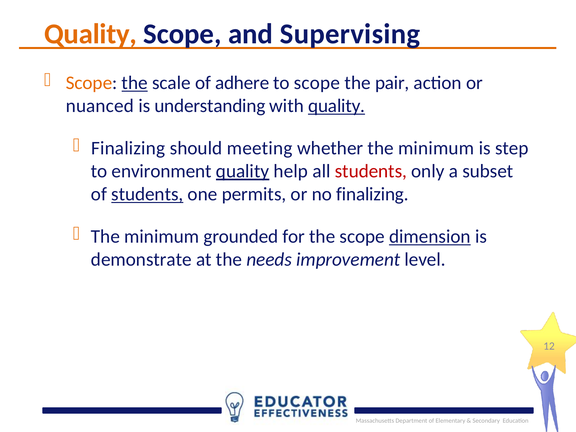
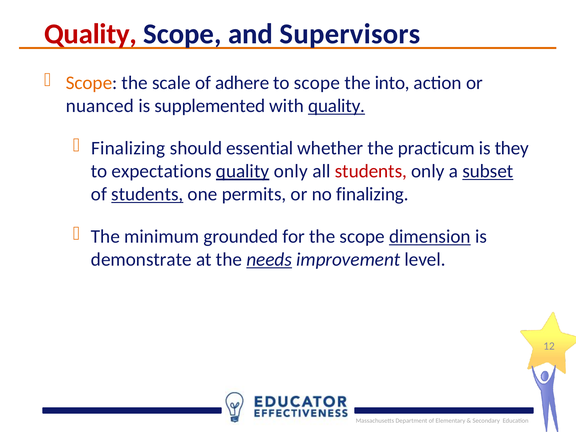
Quality colour: orange -> red (91, 34)
Supervising: Supervising -> Supervisors (350, 34)
the underline: present -> none (135, 83)
pair: pair -> into (392, 83)
understanding: understanding -> supplemented (210, 106)
meeting: meeting -> essential (260, 148)
whether the minimum: minimum -> practicum (436, 148)
step: step -> they (512, 148)
environment: environment -> expectations (162, 171)
quality help: help -> only (291, 171)
subset underline: none -> present (488, 171)
needs underline: none -> present (269, 260)
